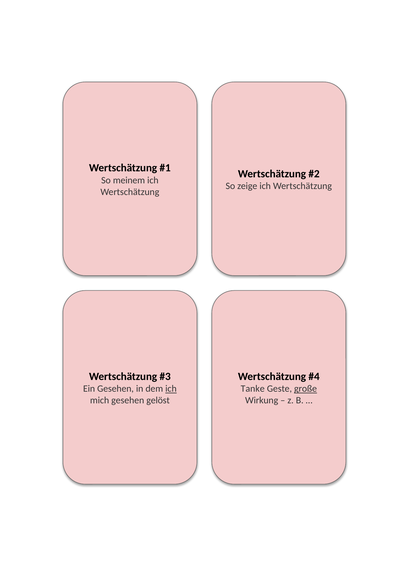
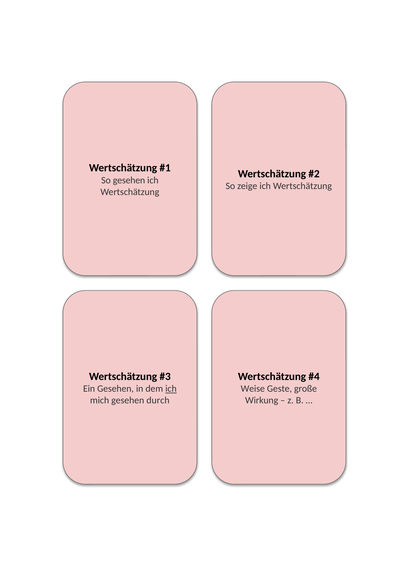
So meinem: meinem -> gesehen (129, 180)
Tanke: Tanke -> Weise (253, 389)
große underline: present -> none (306, 389)
gelöst: gelöst -> durch (158, 400)
